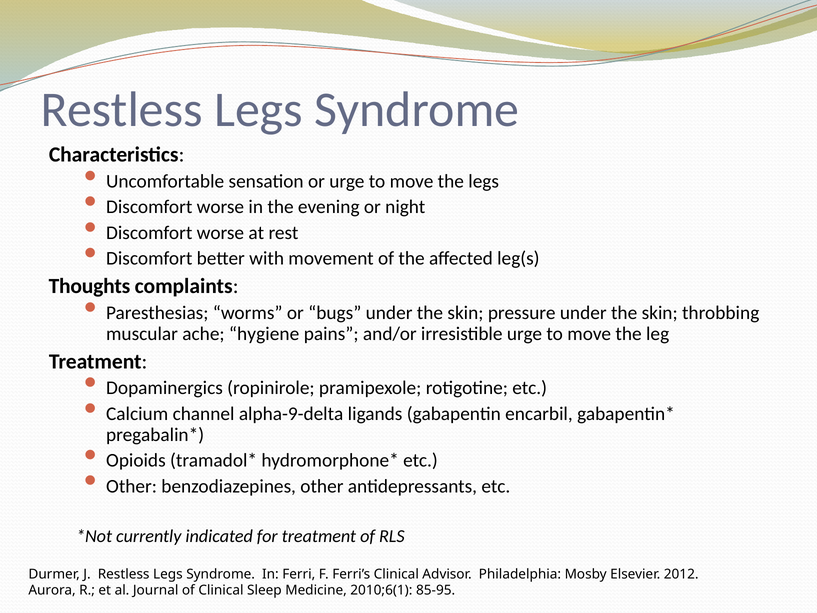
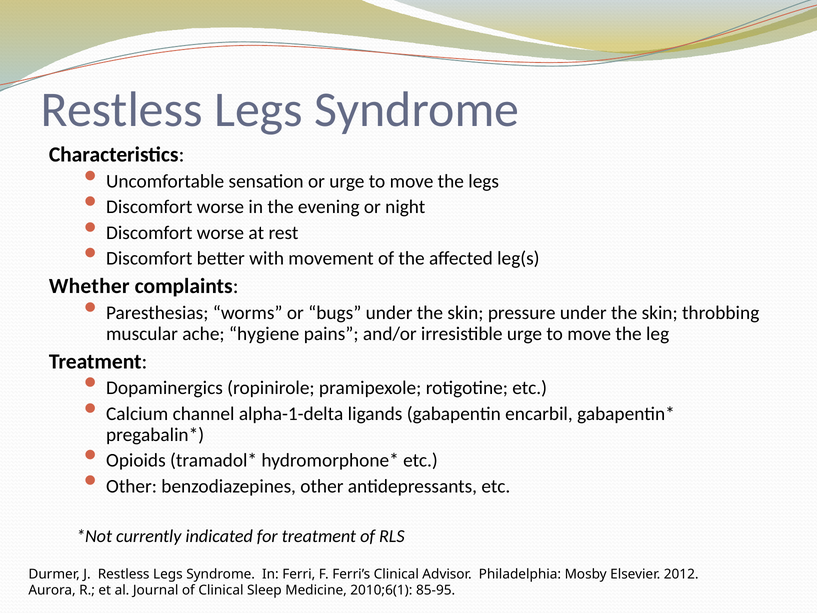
Thoughts: Thoughts -> Whether (89, 286)
alpha-9-delta: alpha-9-delta -> alpha-1-delta (291, 414)
